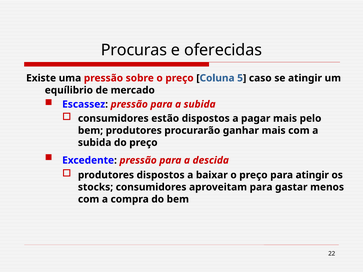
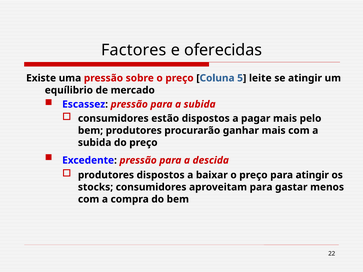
Procuras: Procuras -> Factores (134, 50)
caso: caso -> leite (260, 78)
